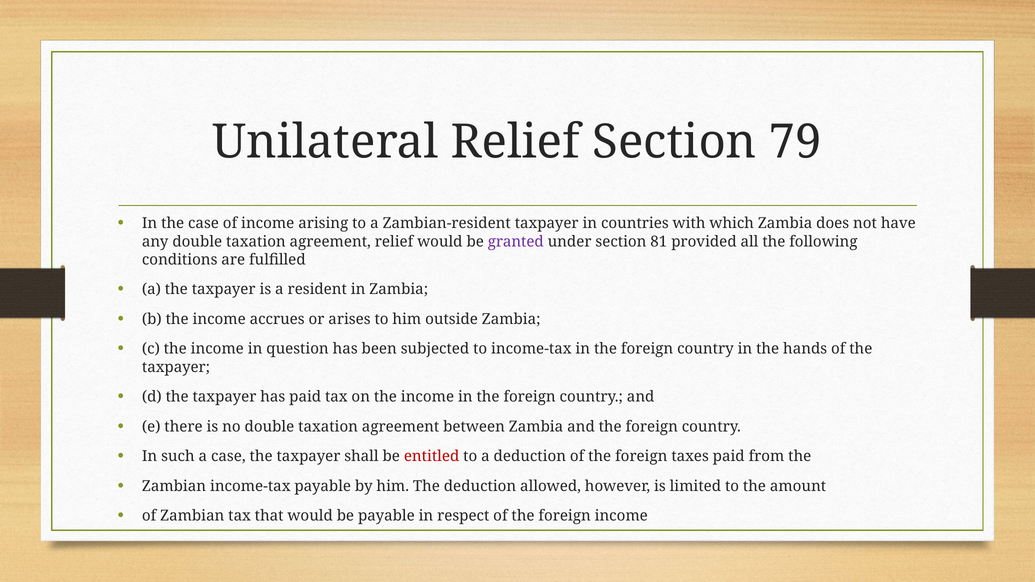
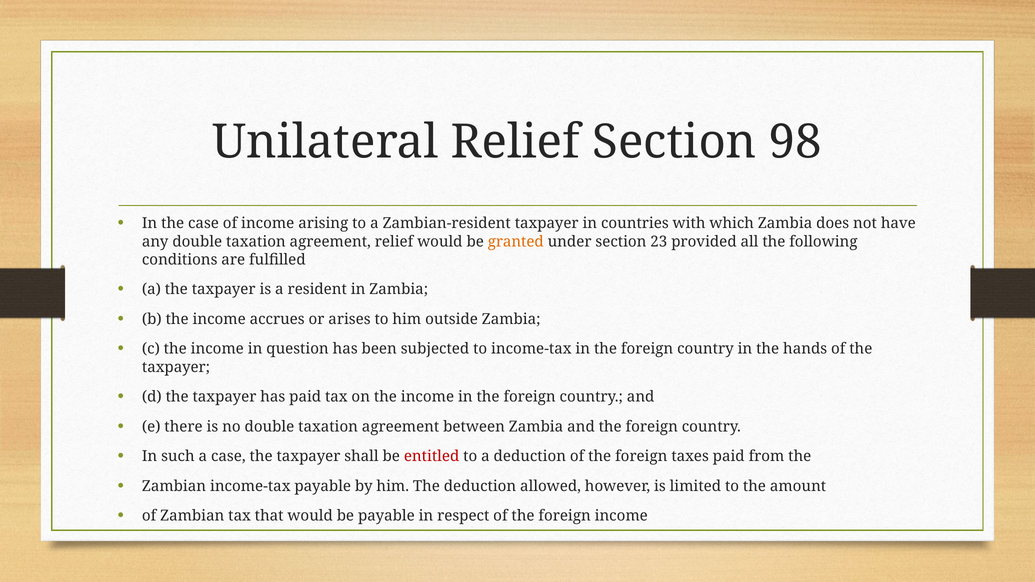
79: 79 -> 98 (795, 142)
granted colour: purple -> orange (516, 242)
81: 81 -> 23 (659, 242)
